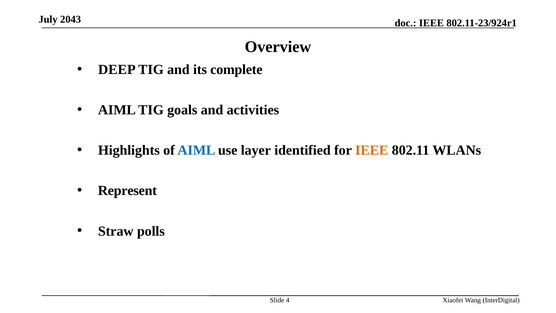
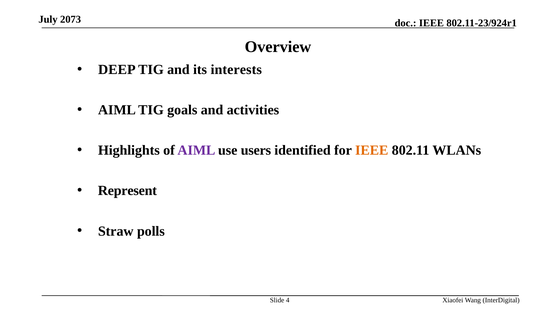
2043: 2043 -> 2073 (71, 19)
complete: complete -> interests (236, 70)
AIML colour: blue -> purple (196, 150)
layer: layer -> users (256, 150)
